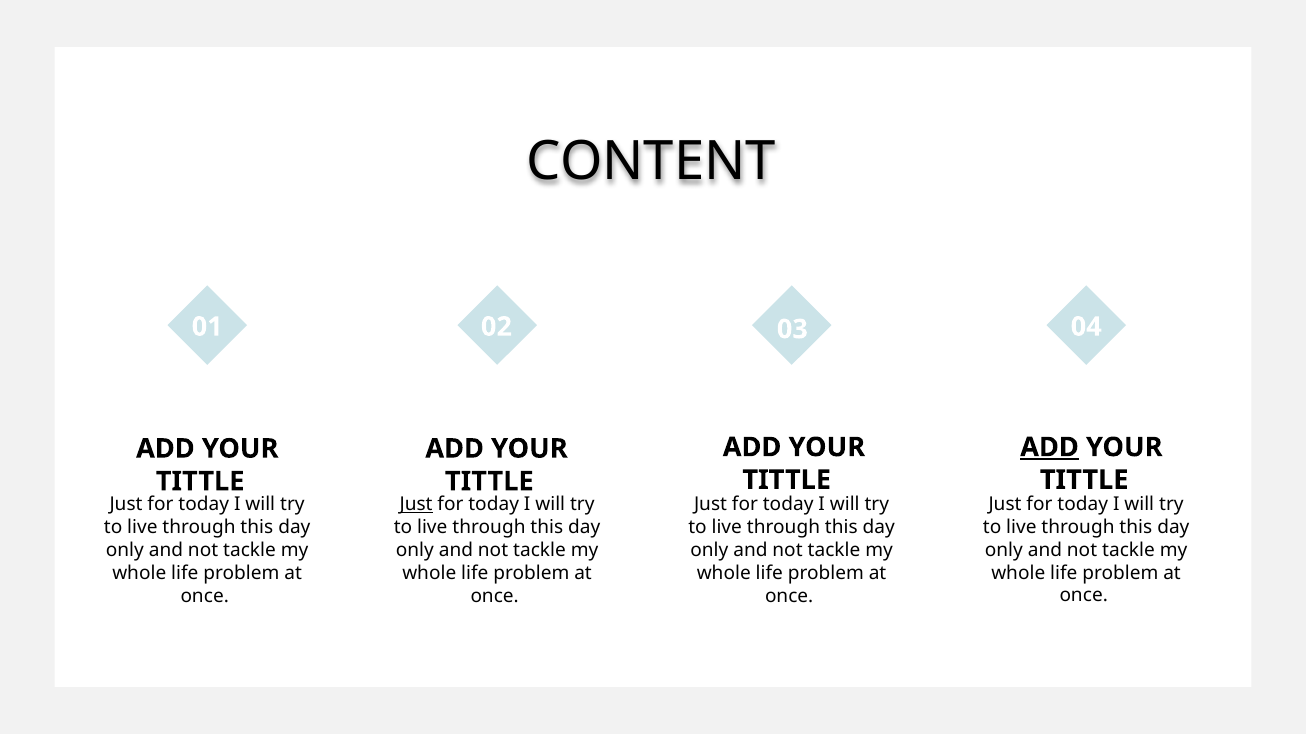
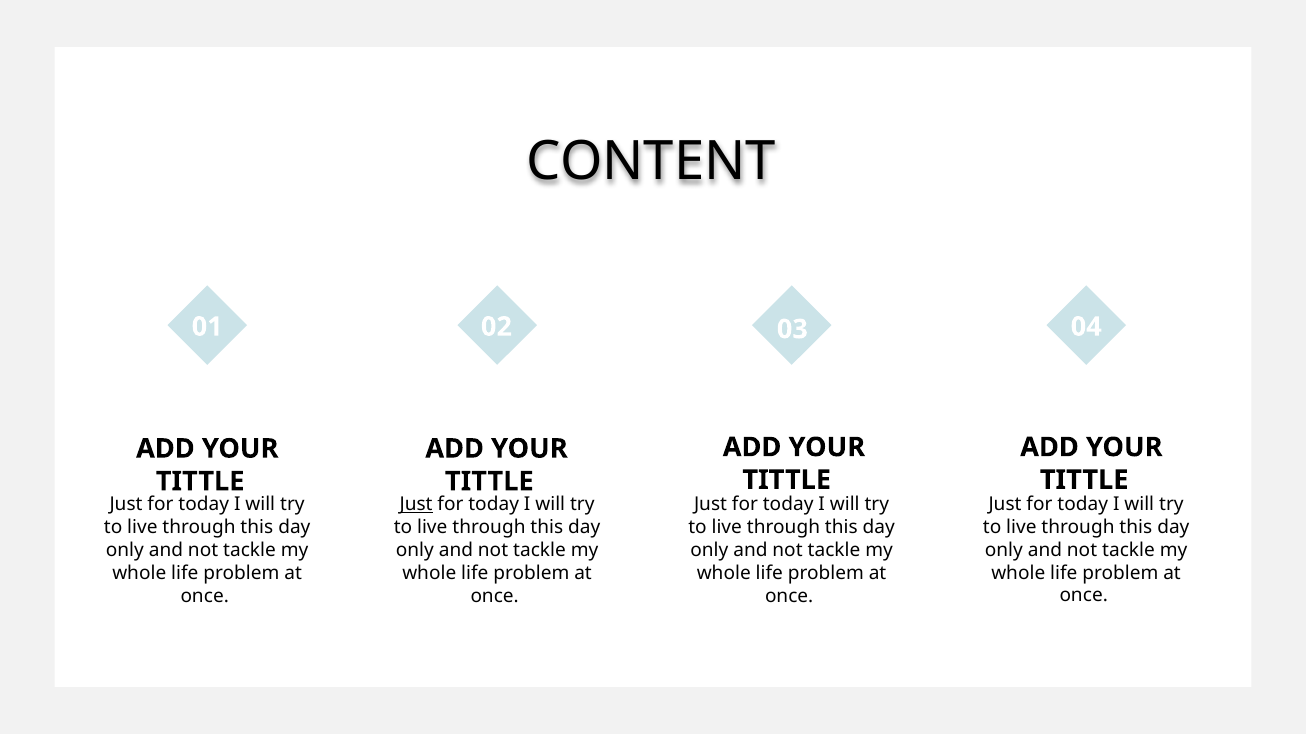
ADD underline: present -> none (1049, 448)
